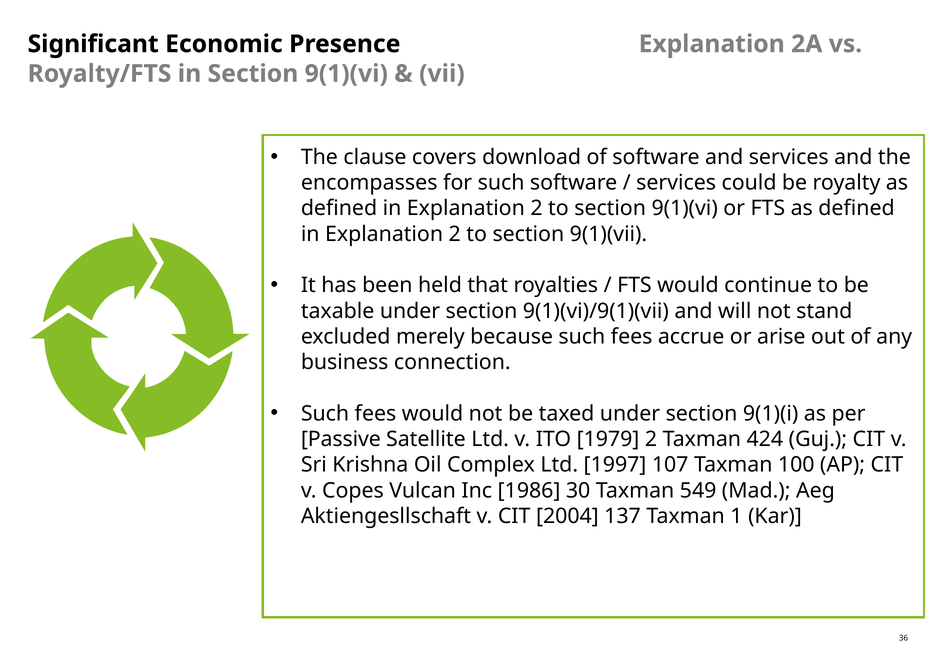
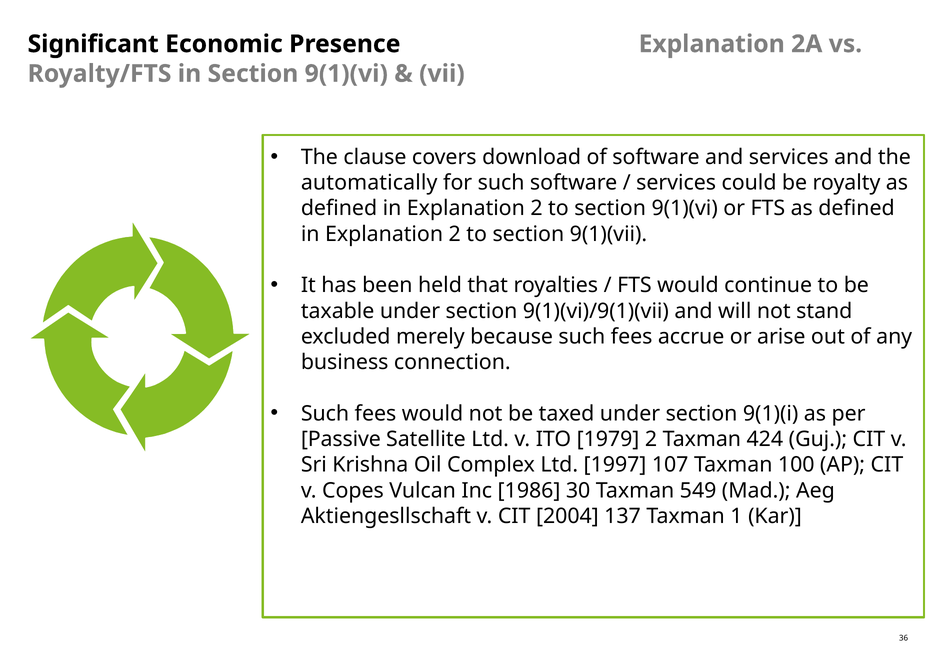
encompasses: encompasses -> automatically (369, 183)
